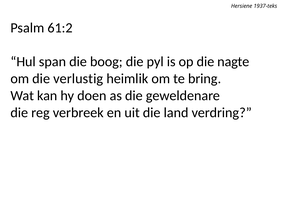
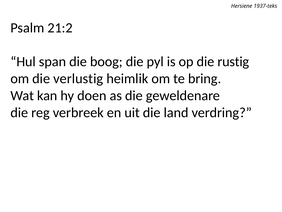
61:2: 61:2 -> 21:2 (60, 28)
nagte: nagte -> rustig (233, 62)
